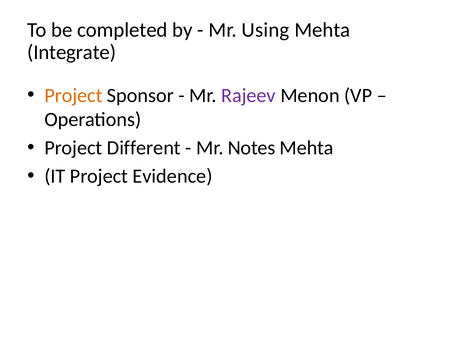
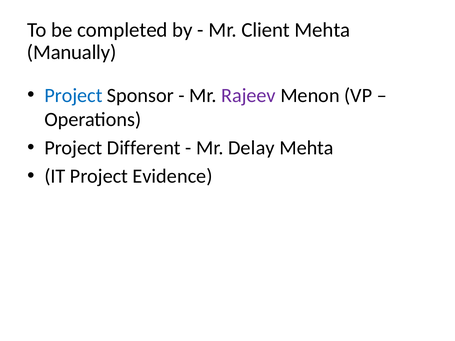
Using: Using -> Client (266, 30)
Integrate: Integrate -> Manually (72, 52)
Project colour: orange -> blue (73, 95)
Notes: Notes -> Delay (251, 148)
